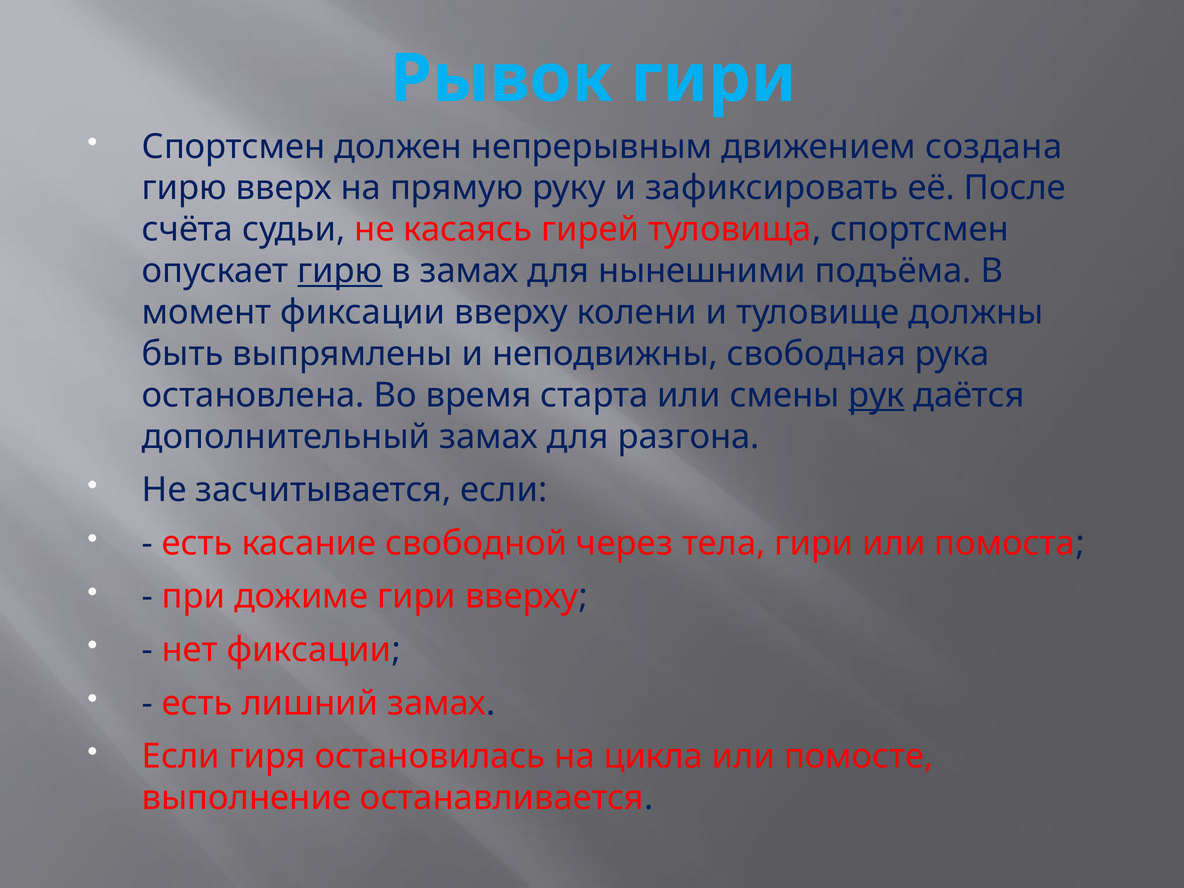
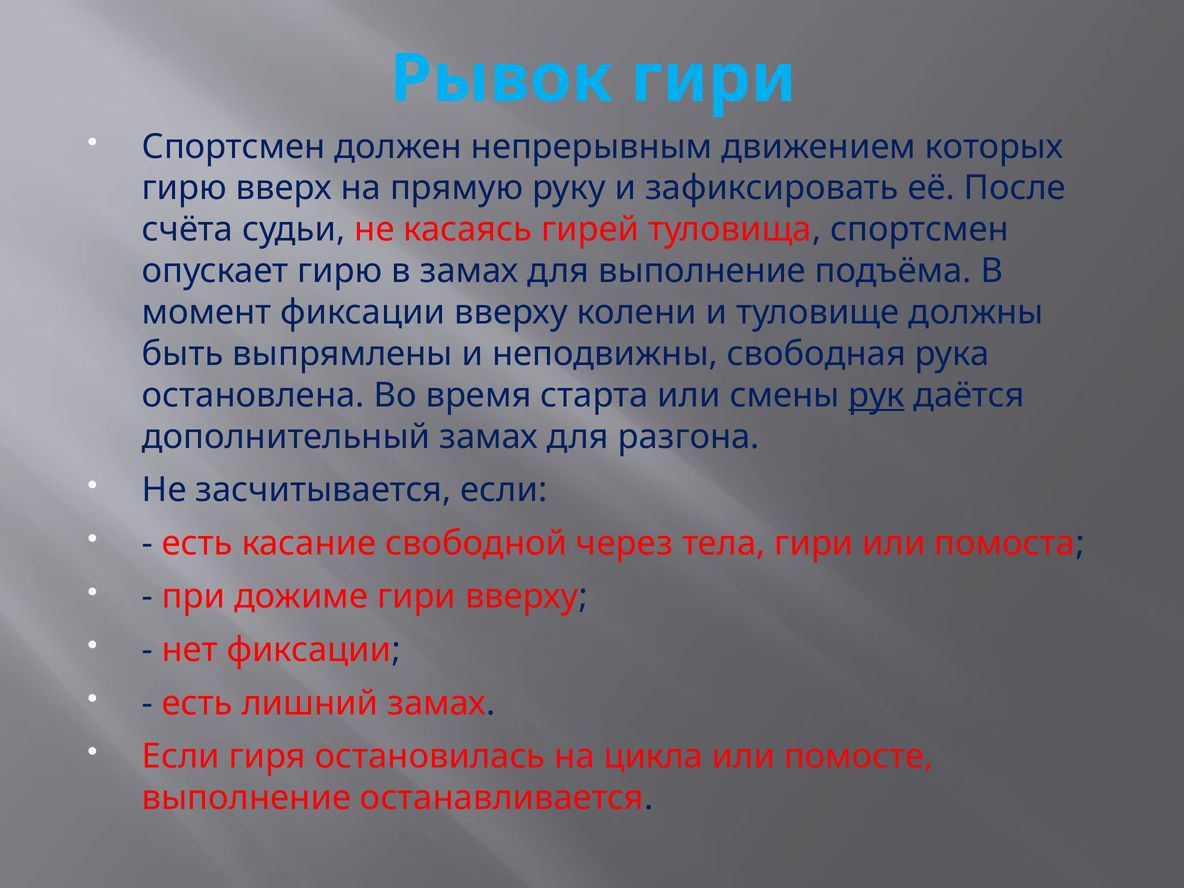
создана: создана -> которых (994, 147)
гирю underline: present -> none (340, 271)
для нынешними: нынешними -> выполнение (702, 271)
